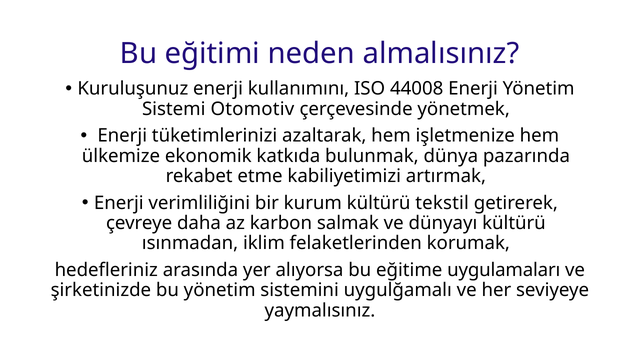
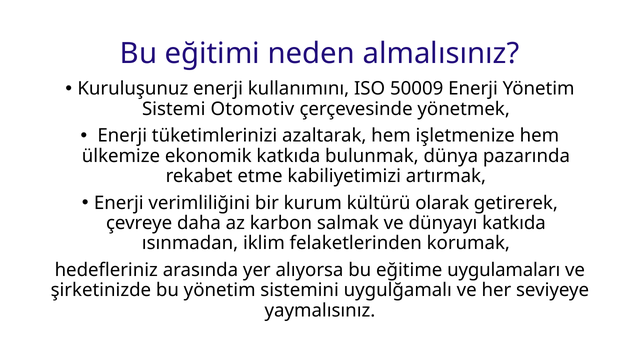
44008: 44008 -> 50009 (417, 89)
tekstil: tekstil -> olarak (442, 203)
dünyayı kültürü: kültürü -> katkıda (514, 223)
